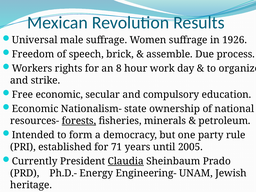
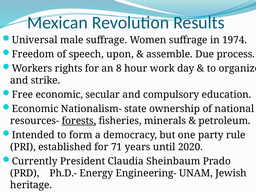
1926: 1926 -> 1974 (235, 40)
brick: brick -> upon (120, 54)
2005: 2005 -> 2020 (190, 147)
Claudia underline: present -> none (126, 161)
